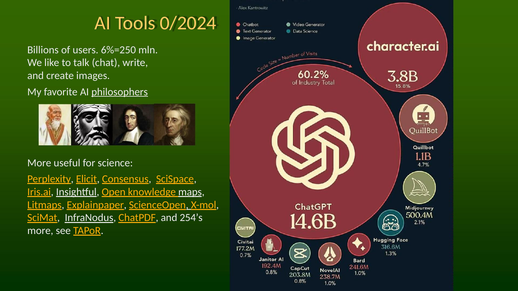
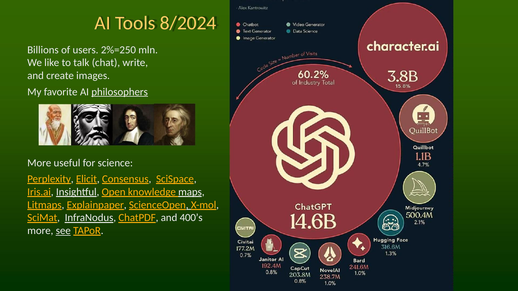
0/2024: 0/2024 -> 8/2024 (188, 23)
6%=250: 6%=250 -> 2%=250 (118, 50)
254’s: 254’s -> 400’s (191, 218)
see underline: none -> present (63, 231)
